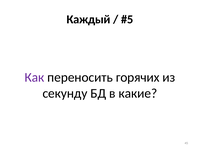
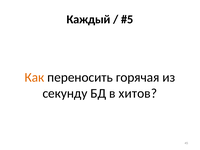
Как colour: purple -> orange (34, 77)
горячих: горячих -> горячая (138, 77)
какие: какие -> хитов (138, 93)
